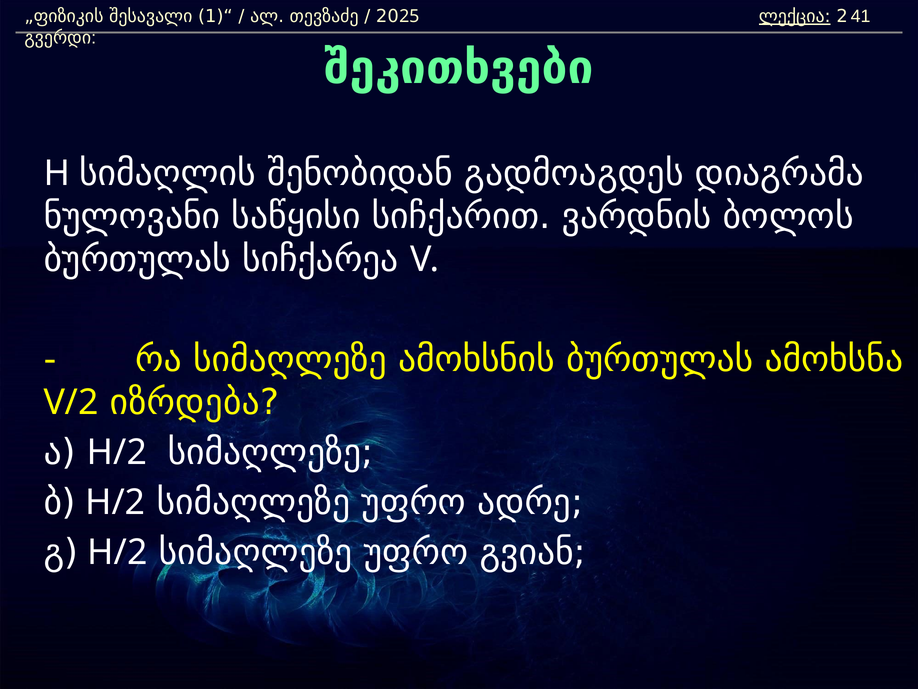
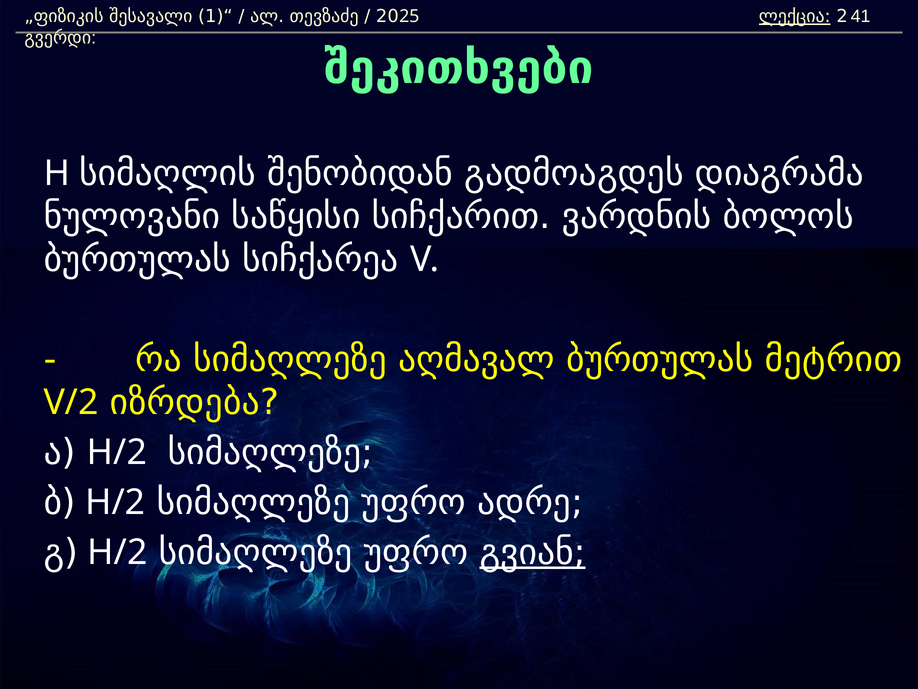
ამოხსნის: ამოხსნის -> აღმავალ (477, 359)
ამოხსნა: ამოხსნა -> მეტრით (834, 359)
გვიან underline: none -> present (533, 552)
